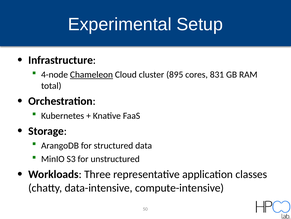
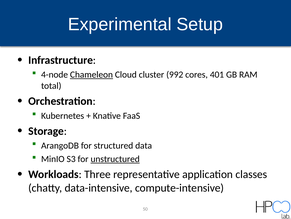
895: 895 -> 992 (175, 74)
831: 831 -> 401 (217, 74)
unstructured underline: none -> present (115, 159)
